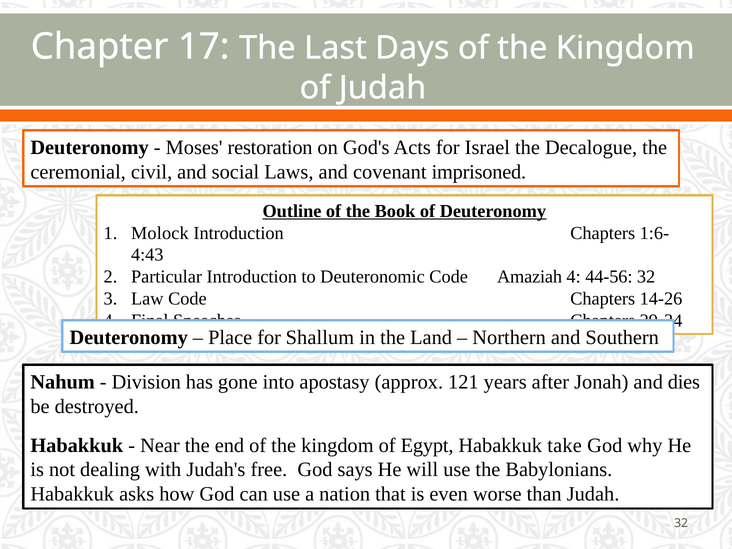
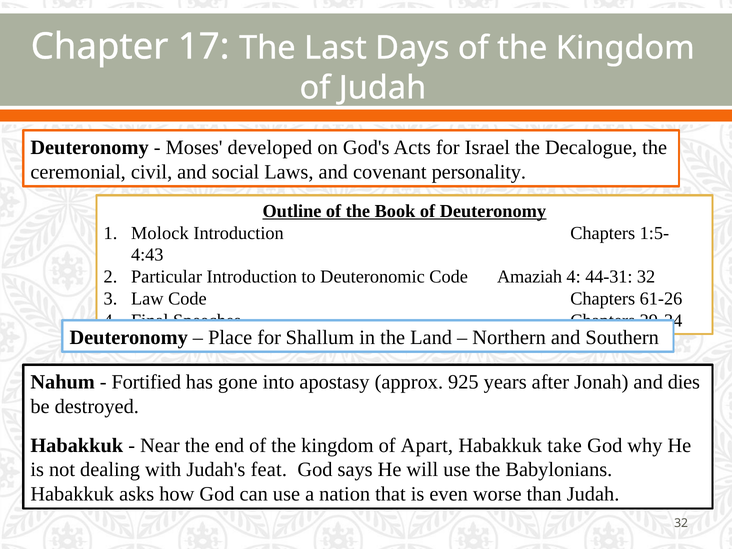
restoration: restoration -> developed (270, 148)
imprisoned: imprisoned -> personality (479, 172)
1:6-: 1:6- -> 1:5- (654, 233)
44-56: 44-56 -> 44-31 (609, 277)
14-26: 14-26 -> 61-26 (661, 299)
Division: Division -> Fortified (146, 382)
121: 121 -> 925 (463, 382)
Egypt: Egypt -> Apart (427, 445)
free: free -> feat (269, 470)
